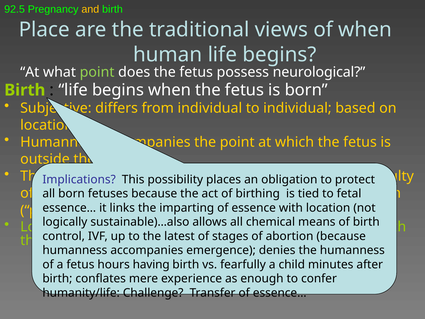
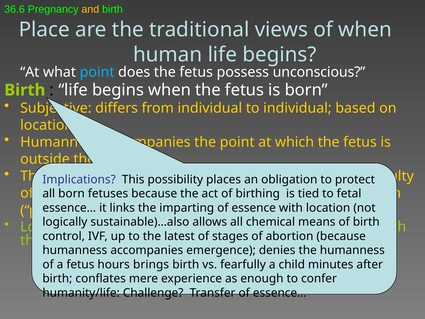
92.5: 92.5 -> 36.6 (15, 9)
point colour: light green -> light blue (97, 72)
neurological: neurological -> unconscious (319, 72)
hours having: having -> brings (151, 264)
